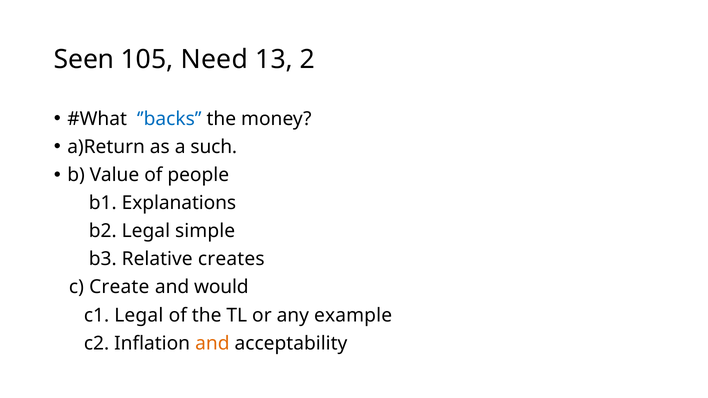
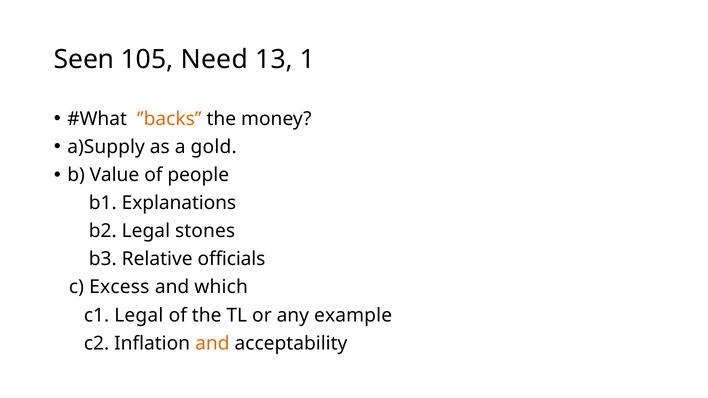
2: 2 -> 1 (307, 59)
’backs colour: blue -> orange (169, 119)
a)Return: a)Return -> a)Supply (106, 147)
such: such -> gold (214, 147)
simple: simple -> stones (205, 231)
creates: creates -> officials (231, 259)
Create: Create -> Excess (119, 287)
would: would -> which (221, 287)
